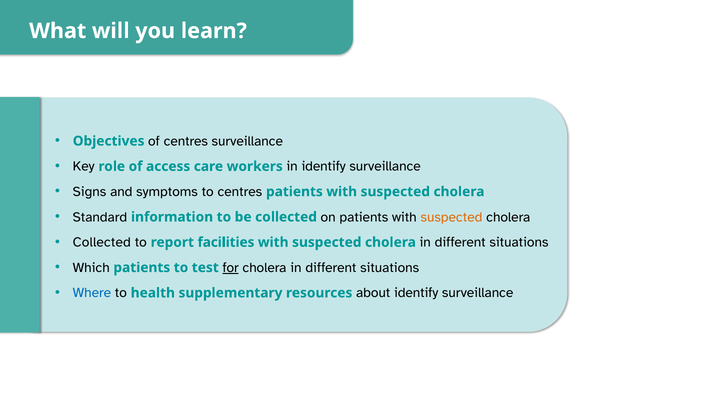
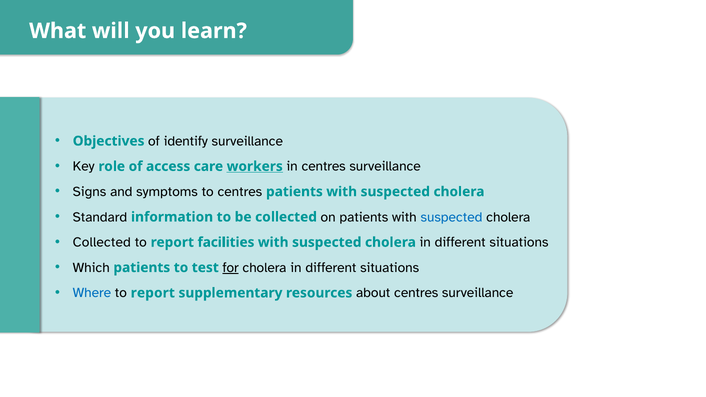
of centres: centres -> identify (186, 141)
workers underline: none -> present (255, 166)
in identify: identify -> centres (324, 166)
suspected colour: orange -> blue (451, 217)
health: health -> report (153, 293)
about identify: identify -> centres (416, 293)
